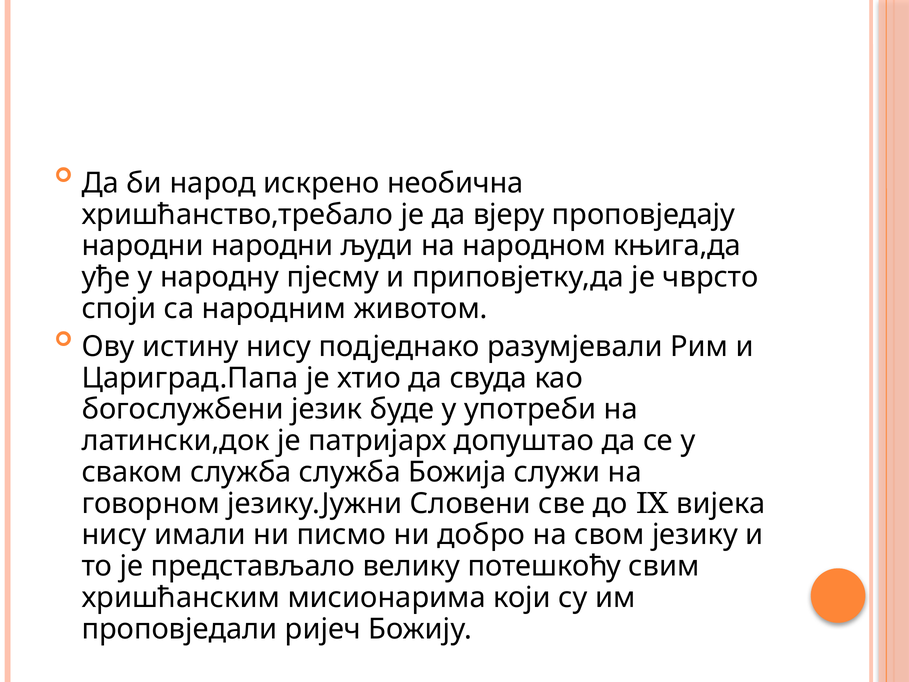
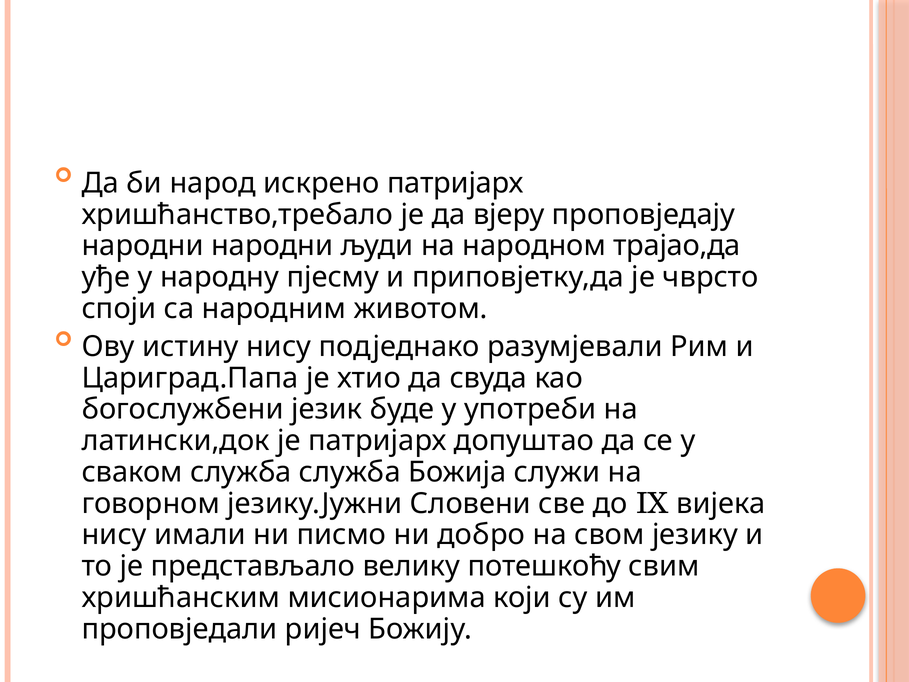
искрено необична: необична -> патријарх (455, 183)
књига,да: књига,да -> трајао,да (677, 246)
